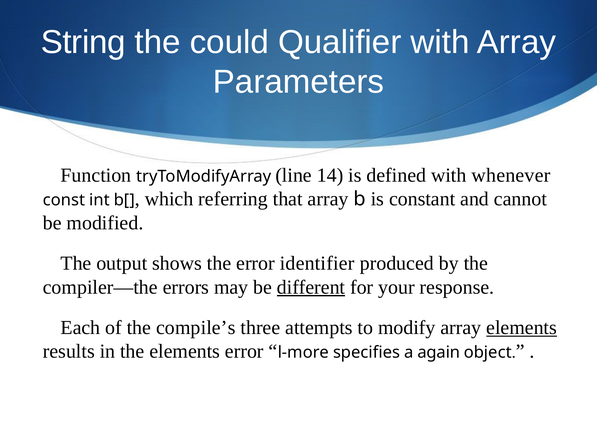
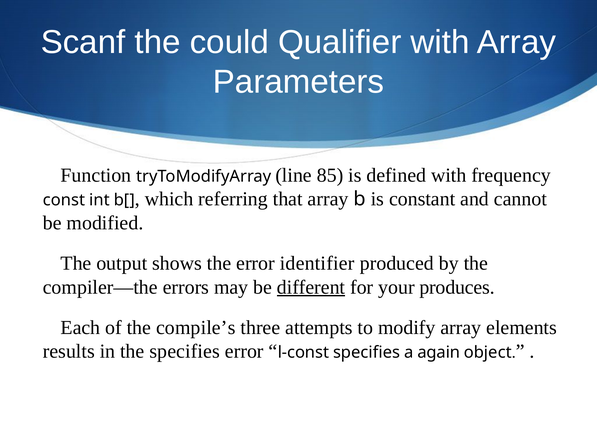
String: String -> Scanf (83, 42)
14: 14 -> 85 (330, 176)
whenever: whenever -> frequency (511, 176)
response: response -> produces (457, 288)
elements underline: present -> none (522, 328)
the elements: elements -> specifies (185, 352)
l-more: l-more -> l-const (303, 353)
